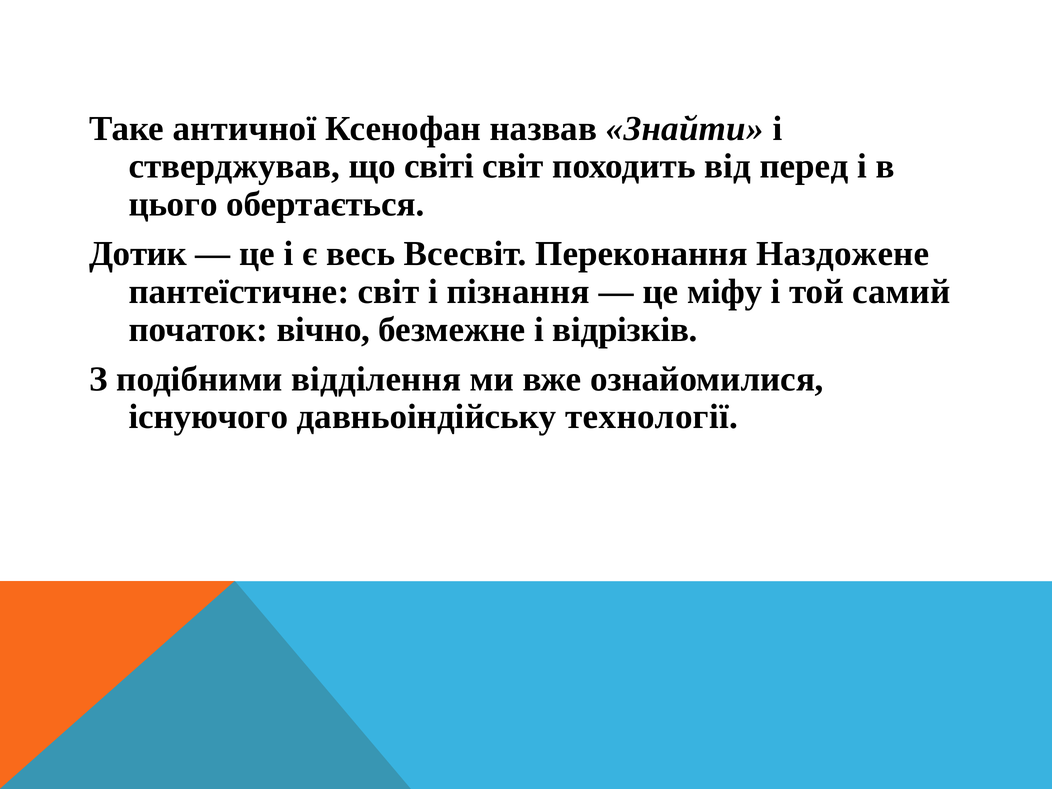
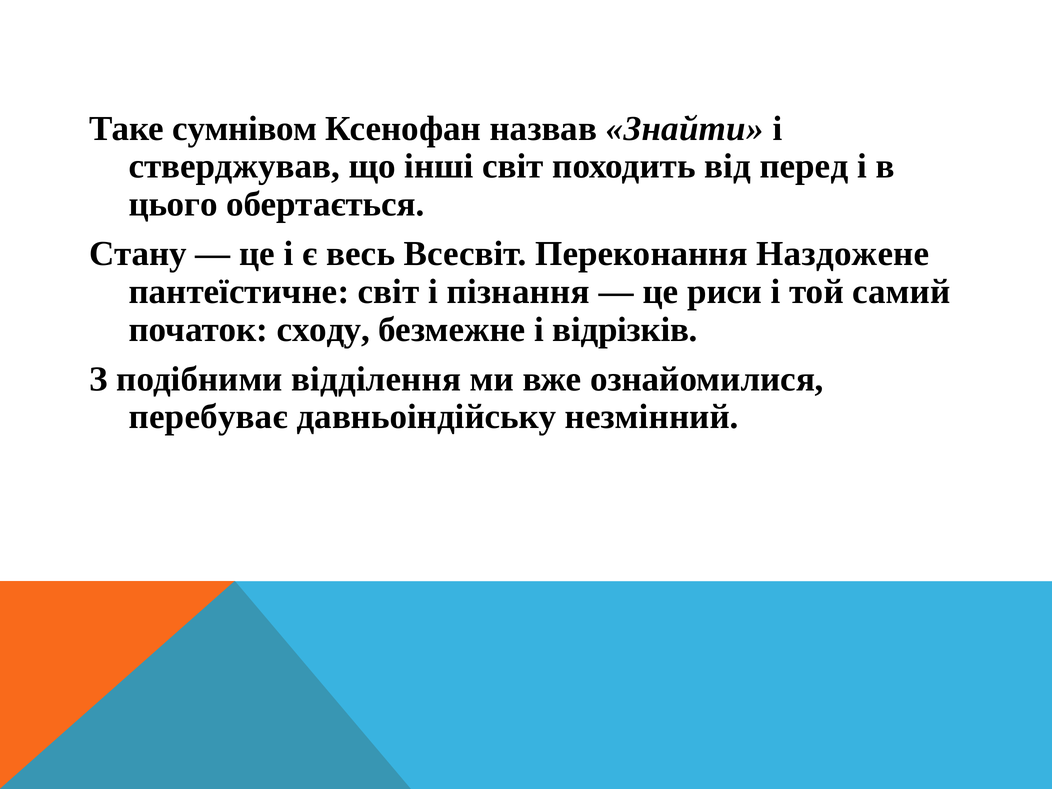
античної: античної -> сумнівом (245, 129)
світі: світі -> інші (439, 166)
Дотик: Дотик -> Стану (138, 254)
міфу: міфу -> риси (725, 292)
вічно: вічно -> сходу (323, 329)
існуючого: існуючого -> перебуває (208, 417)
технології: технології -> незмінний (652, 417)
